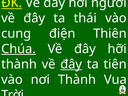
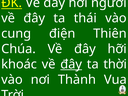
Chúa underline: present -> none (19, 49)
thành: thành -> khoác (19, 64)
tiên: tiên -> thời (115, 64)
